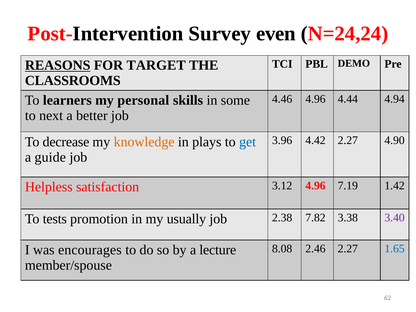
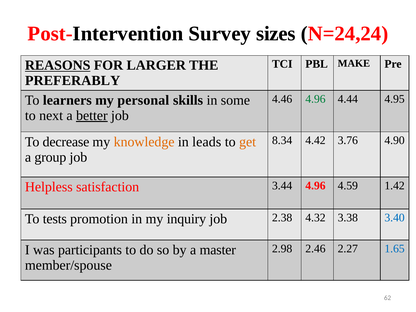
even: even -> sizes (276, 34)
DEMO: DEMO -> MAKE (354, 63)
TARGET: TARGET -> LARGER (156, 65)
CLASSROOMS: CLASSROOMS -> PREFERABLY (73, 81)
4.96 colour: black -> green (315, 99)
4.94: 4.94 -> 4.95 (395, 99)
better underline: none -> present (92, 115)
3.96: 3.96 -> 8.34 (282, 141)
4.42 2.27: 2.27 -> 3.76 (348, 141)
plays: plays -> leads (207, 142)
get colour: blue -> orange (248, 142)
guide: guide -> group (50, 157)
3.12: 3.12 -> 3.44 (282, 186)
7.19: 7.19 -> 4.59 (348, 186)
usually: usually -> inquiry (186, 219)
7.82: 7.82 -> 4.32 (315, 218)
3.40 colour: purple -> blue (395, 218)
8.08: 8.08 -> 2.98 (282, 249)
encourages: encourages -> participants (90, 250)
lecture: lecture -> master (218, 250)
